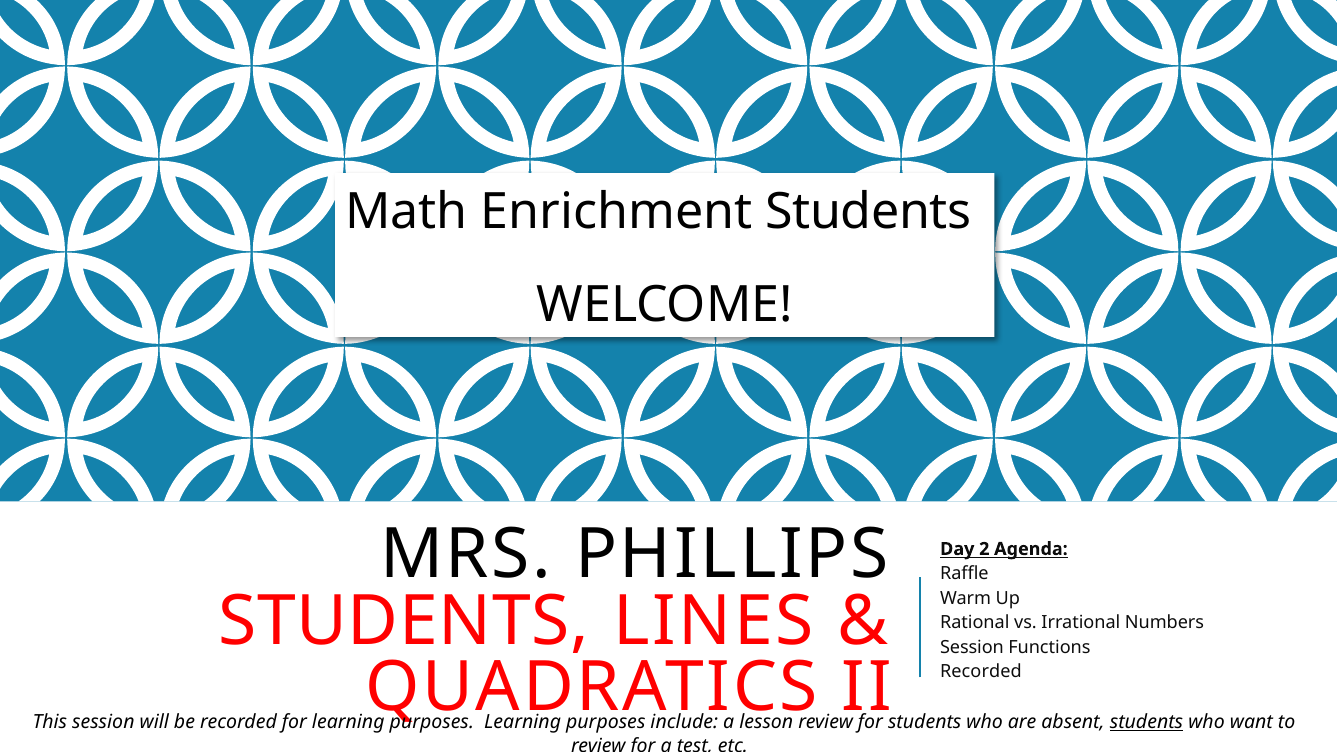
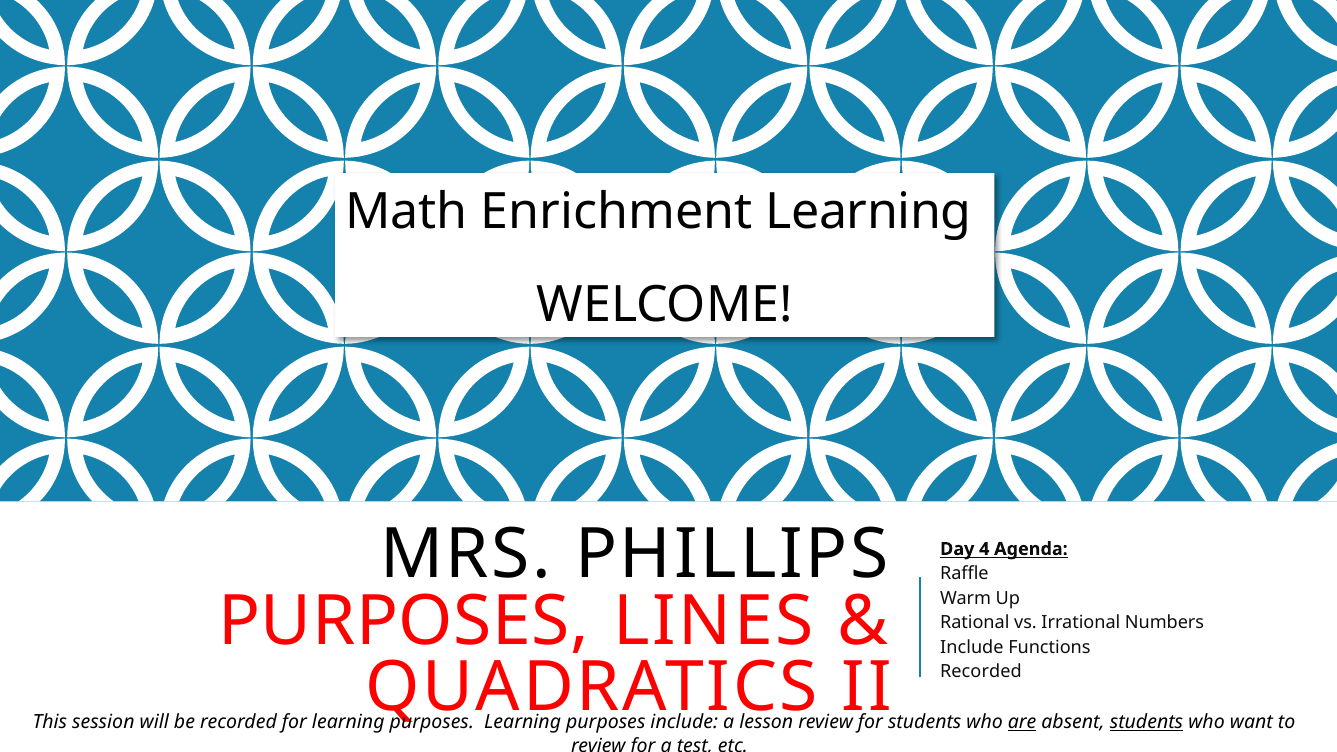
Enrichment Students: Students -> Learning (869, 212)
2: 2 -> 4 (984, 549)
STUDENTS: STUDENTS -> PURPOSES (404, 621)
Session: Session -> Include (972, 647)
are underline: none -> present (1022, 722)
